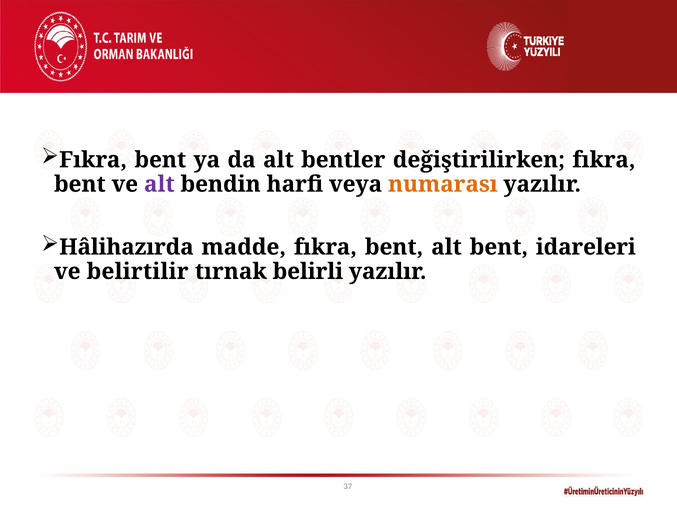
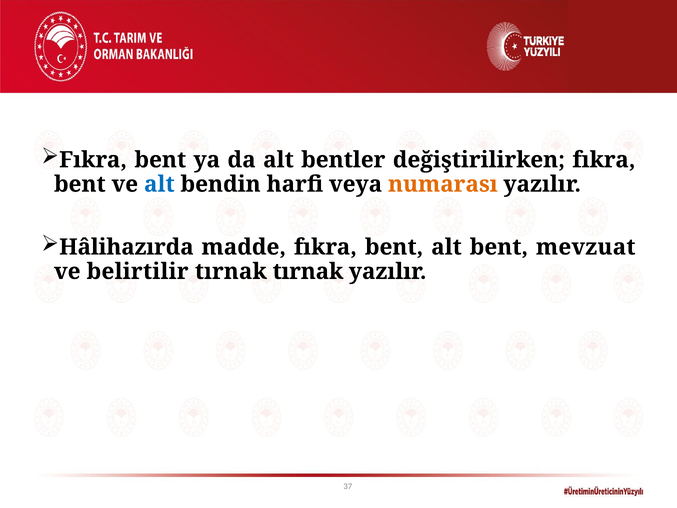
alt colour: purple -> blue (159, 184)
idareleri: idareleri -> mevzuat (586, 247)
tırnak belirli: belirli -> tırnak (308, 271)
